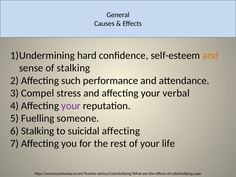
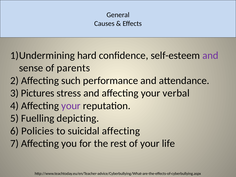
and colour: orange -> purple (210, 55)
of stalking: stalking -> parents (73, 68)
Compel: Compel -> Pictures (38, 93)
someone: someone -> depicting (78, 118)
6 Stalking: Stalking -> Policies (37, 131)
